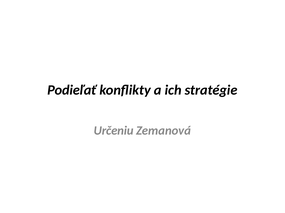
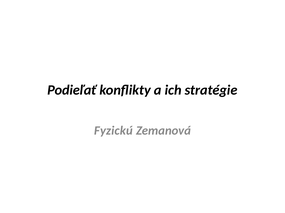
Určeniu: Určeniu -> Fyzickú (113, 131)
